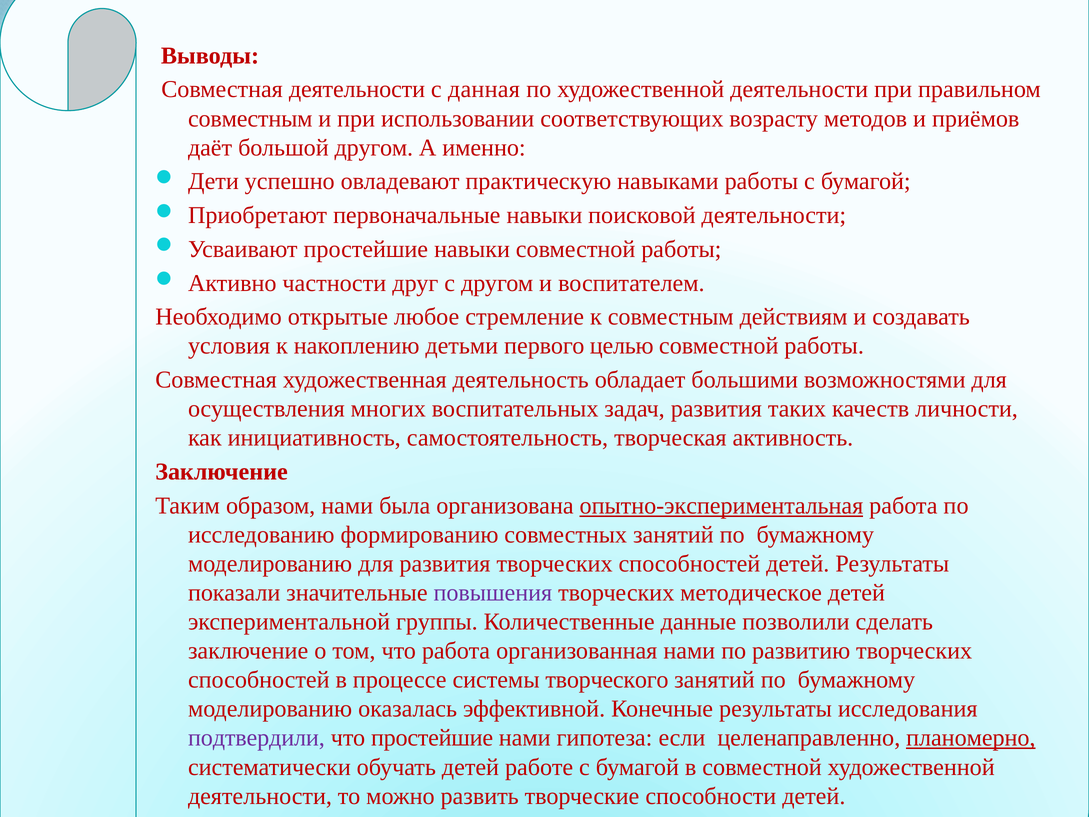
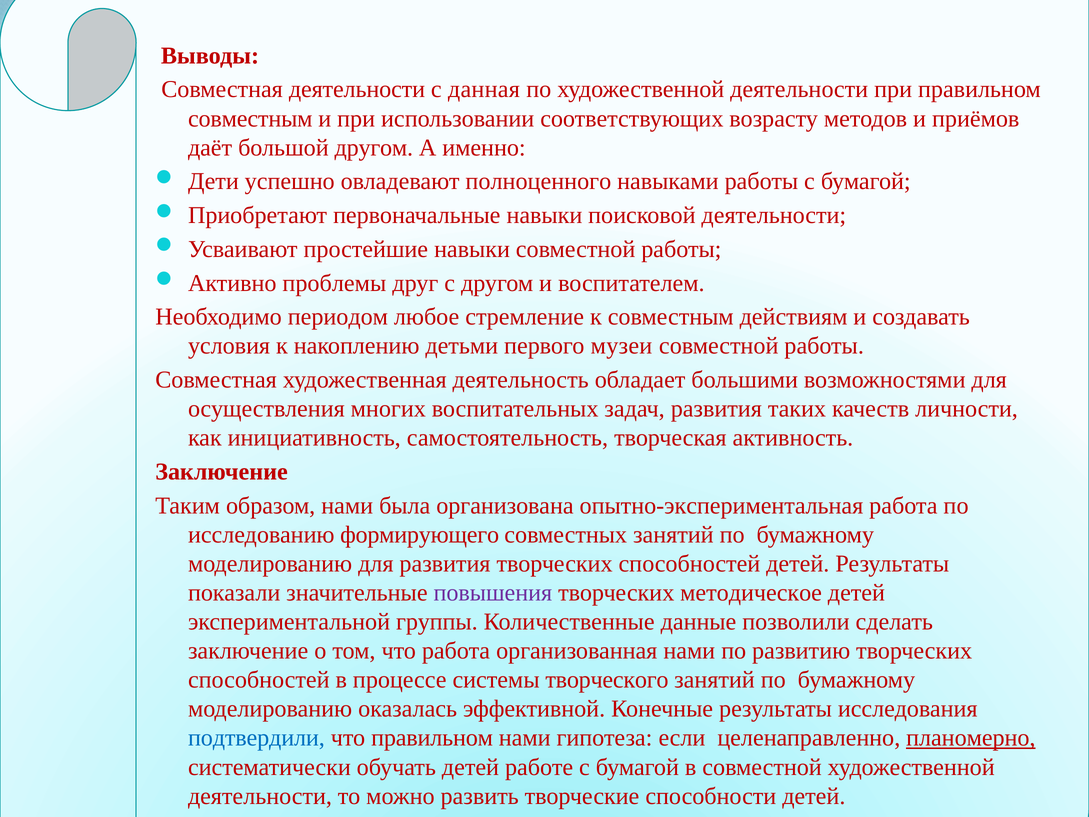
практическую: практическую -> полноценного (538, 181)
частности: частности -> проблемы (334, 283)
открытые: открытые -> периодом (338, 317)
целью: целью -> музеи (622, 346)
опытно-экспериментальная underline: present -> none (721, 506)
формированию: формированию -> формирующего (420, 535)
подтвердили colour: purple -> blue (256, 738)
что простейшие: простейшие -> правильном (432, 738)
